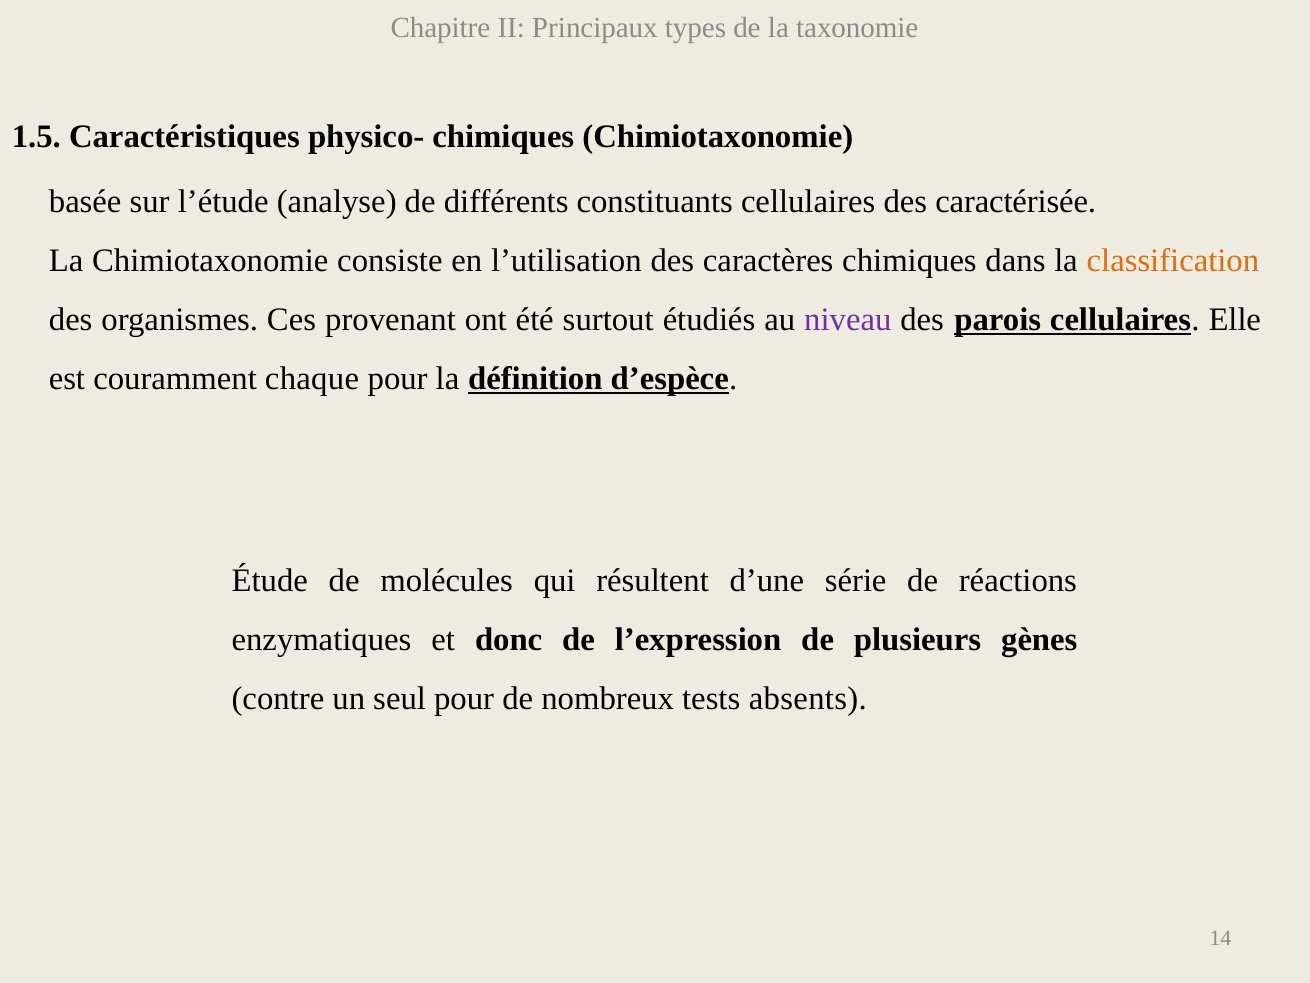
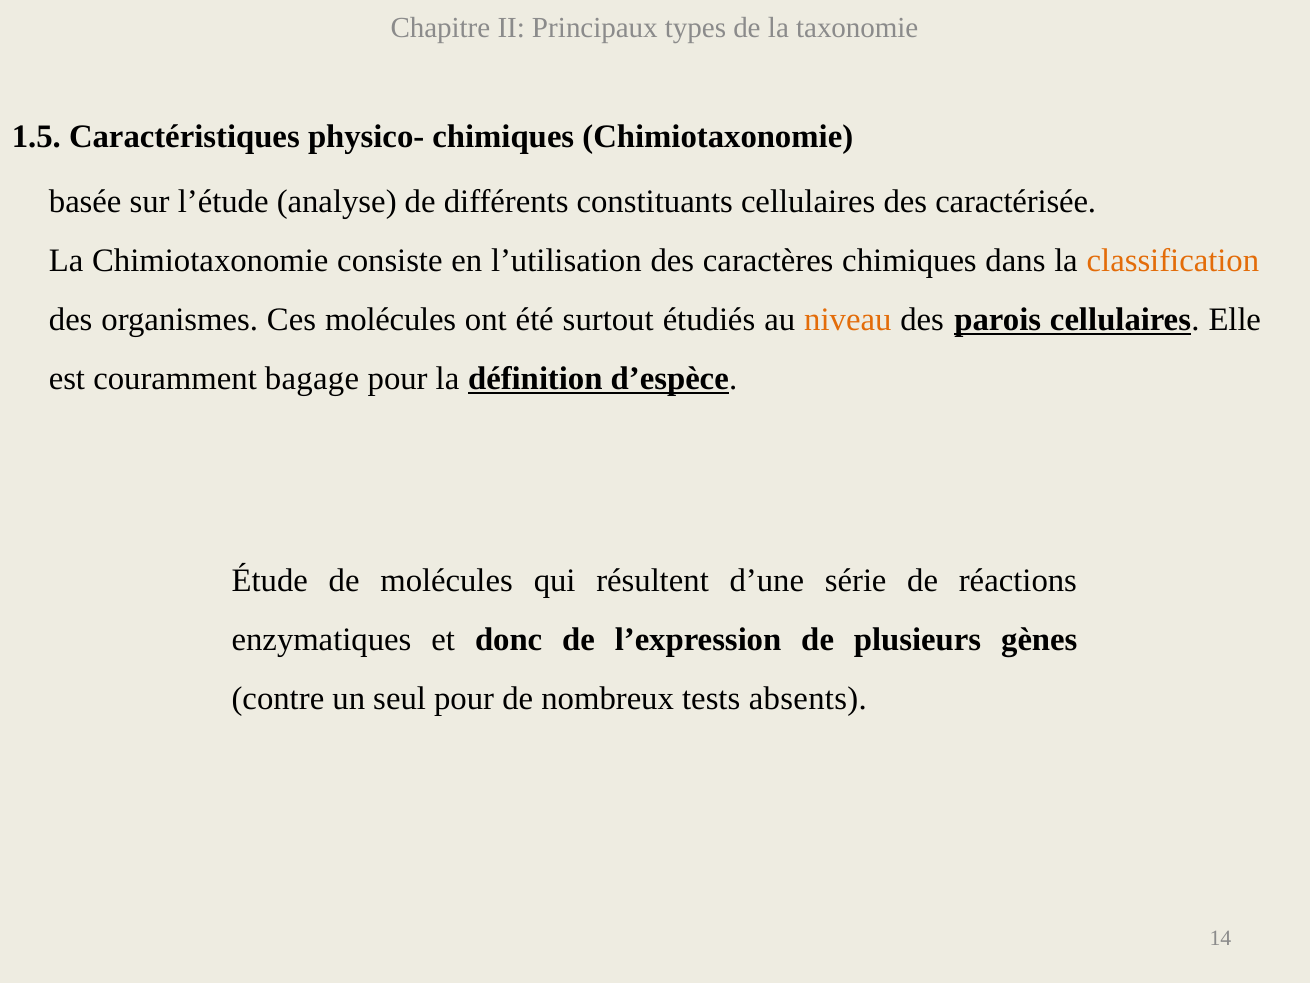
Ces provenant: provenant -> molécules (391, 320)
niveau colour: purple -> orange (848, 320)
chaque: chaque -> bagage (312, 379)
